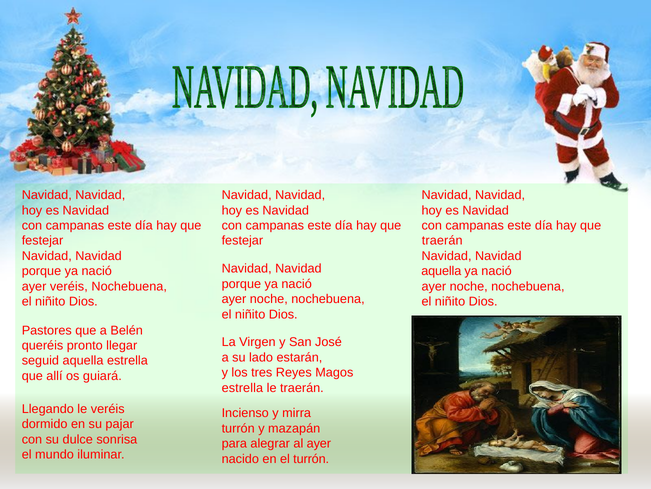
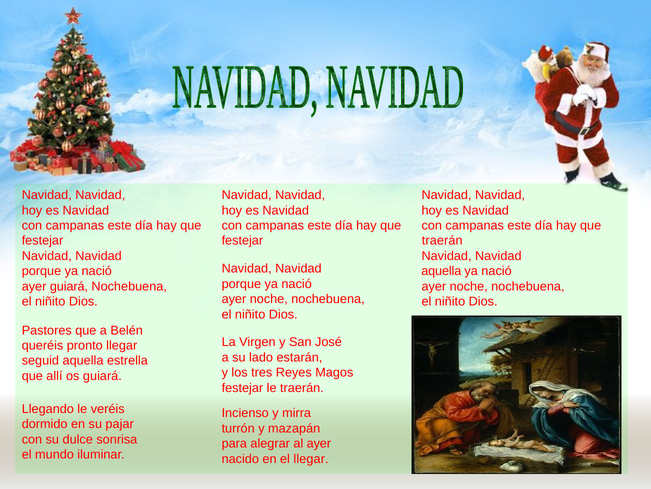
ayer veréis: veréis -> guiará (69, 286)
estrella: estrella -> festejar (242, 387)
el turrón: turrón -> llegar (311, 458)
